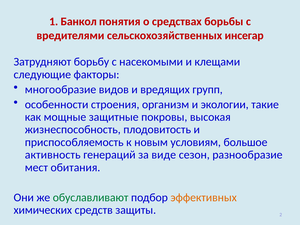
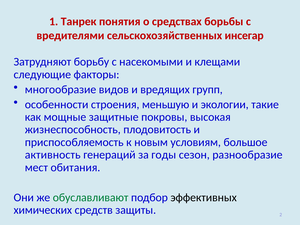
Банкол: Банкол -> Танрек (79, 22)
организм: организм -> меньшую (166, 104)
виде: виде -> годы (164, 155)
эффективных colour: orange -> black (204, 197)
